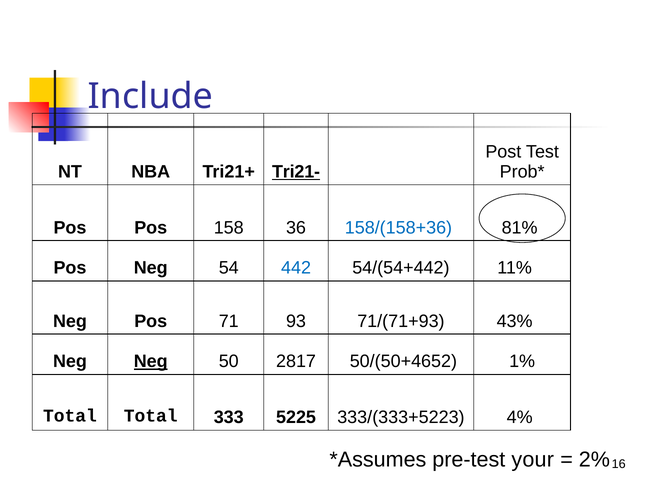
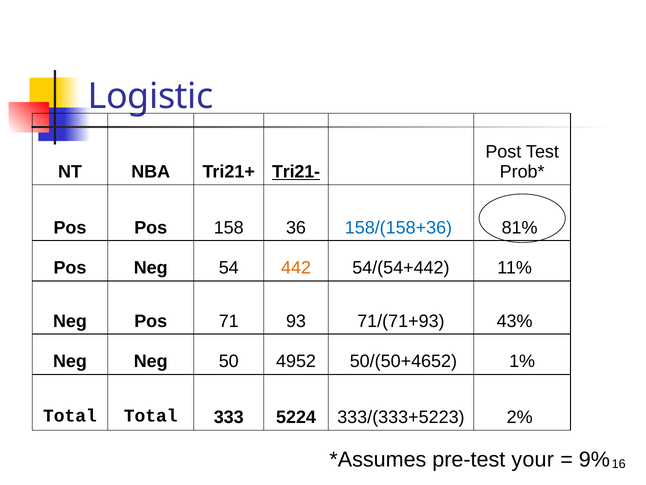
Include: Include -> Logistic (151, 96)
442 colour: blue -> orange (296, 268)
Neg underline: present -> none (151, 361)
2817: 2817 -> 4952 (296, 361)
5225: 5225 -> 5224 (296, 417)
4%: 4% -> 2% (520, 417)
2%: 2% -> 9% (594, 459)
